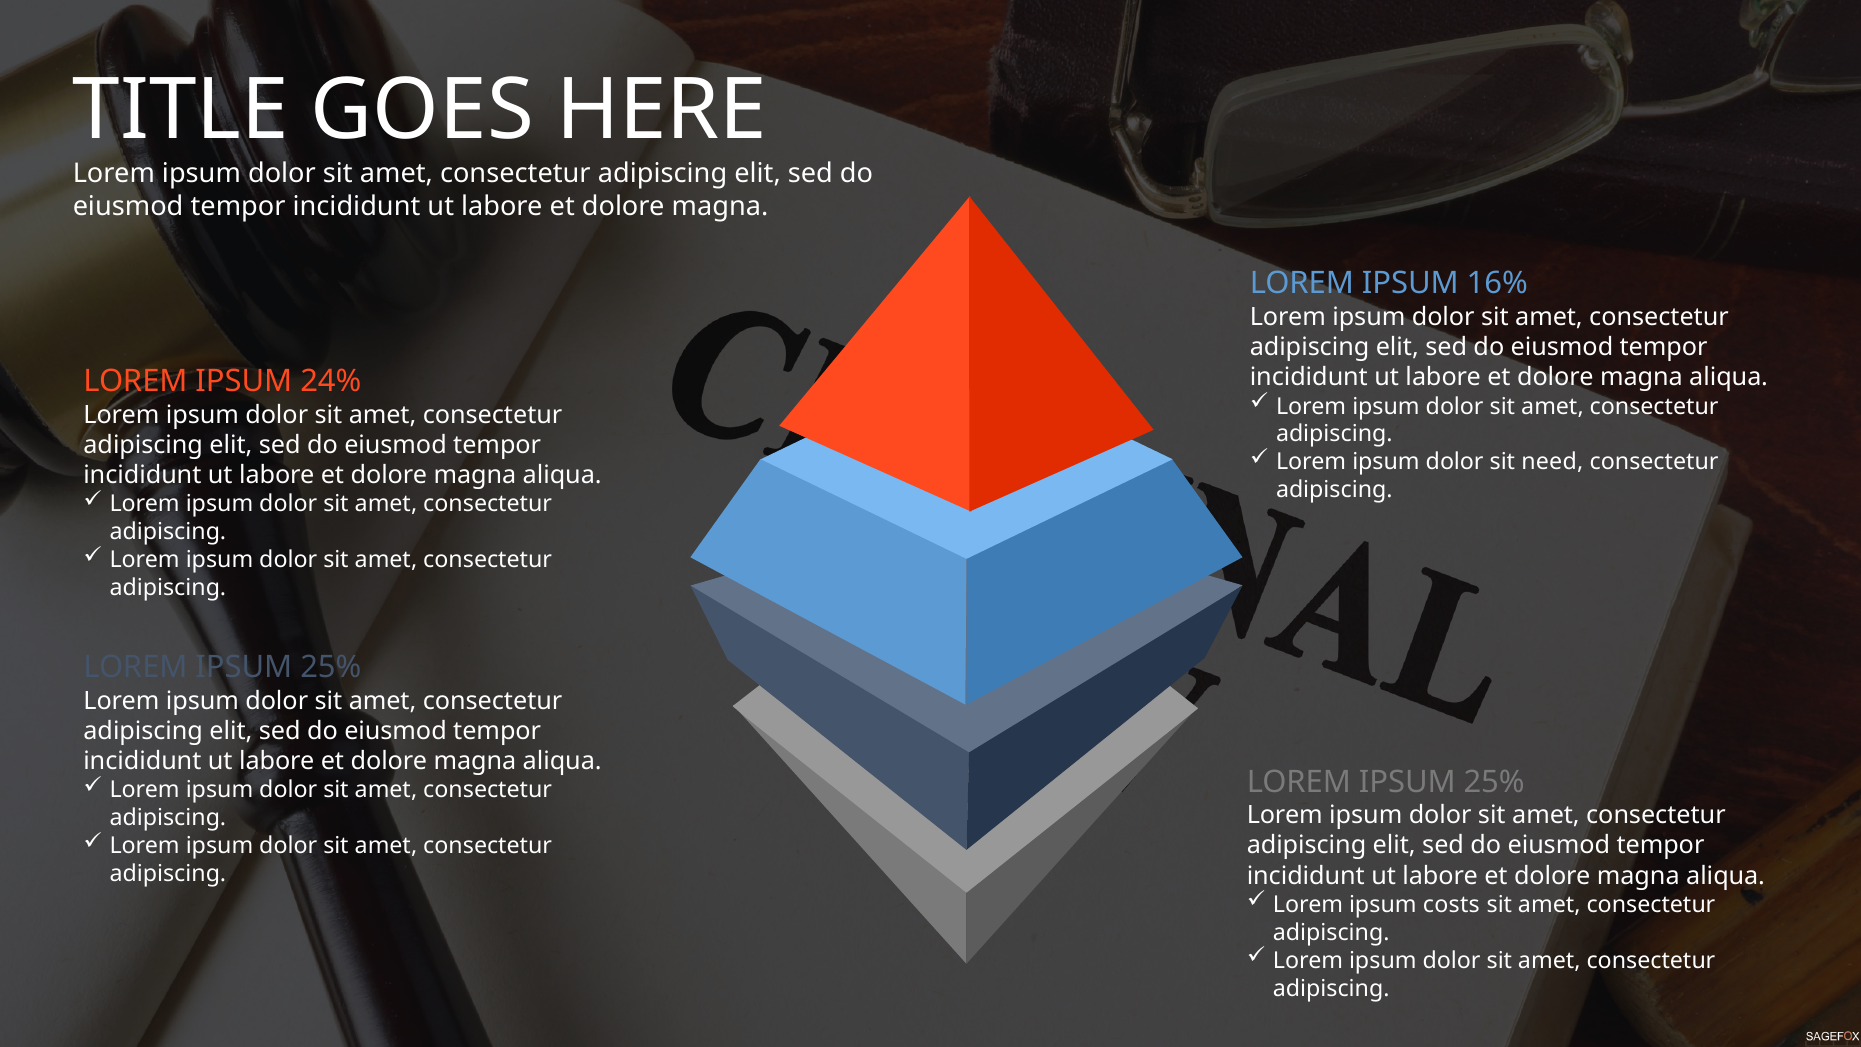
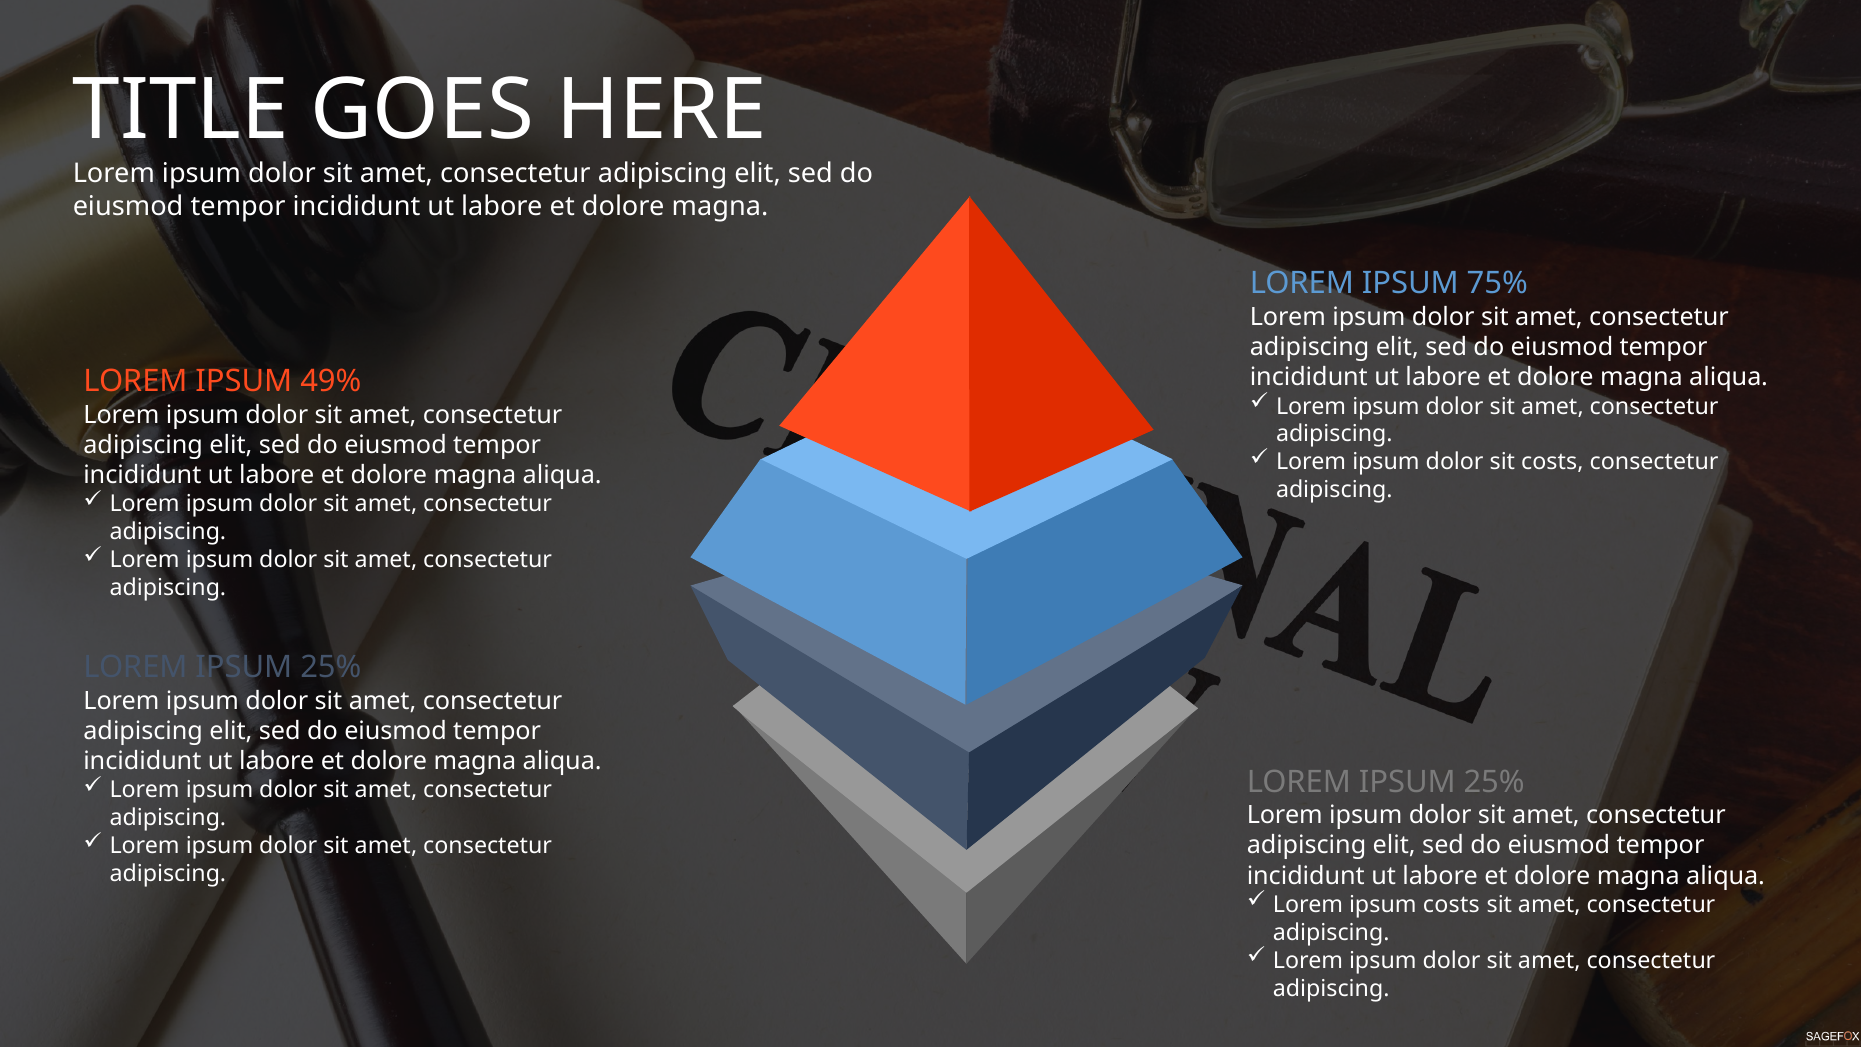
16%: 16% -> 75% (1497, 283)
24%: 24% -> 49% (331, 381)
sit need: need -> costs (1552, 462)
